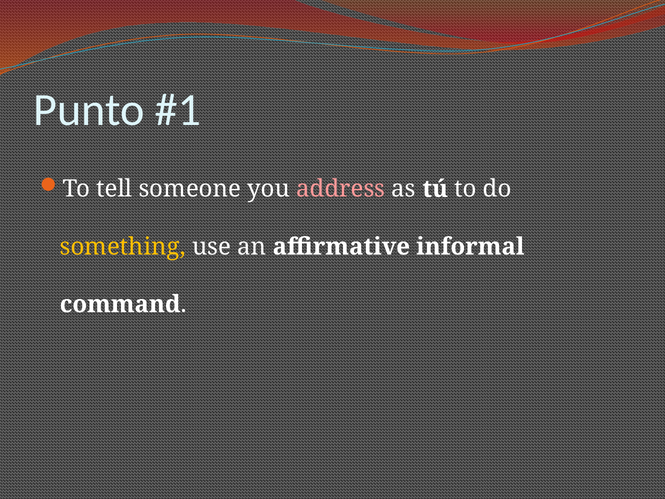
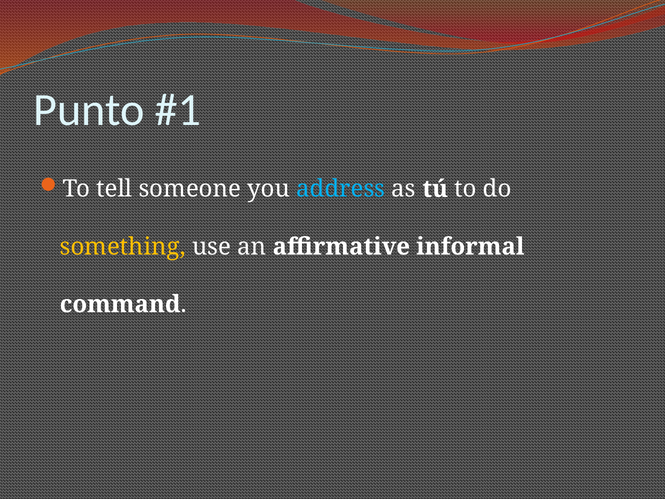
address colour: pink -> light blue (341, 189)
